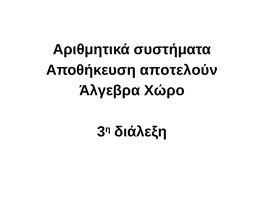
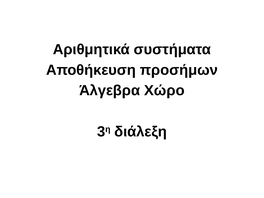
αποτελούν: αποτελούν -> προσήμων (179, 70)
